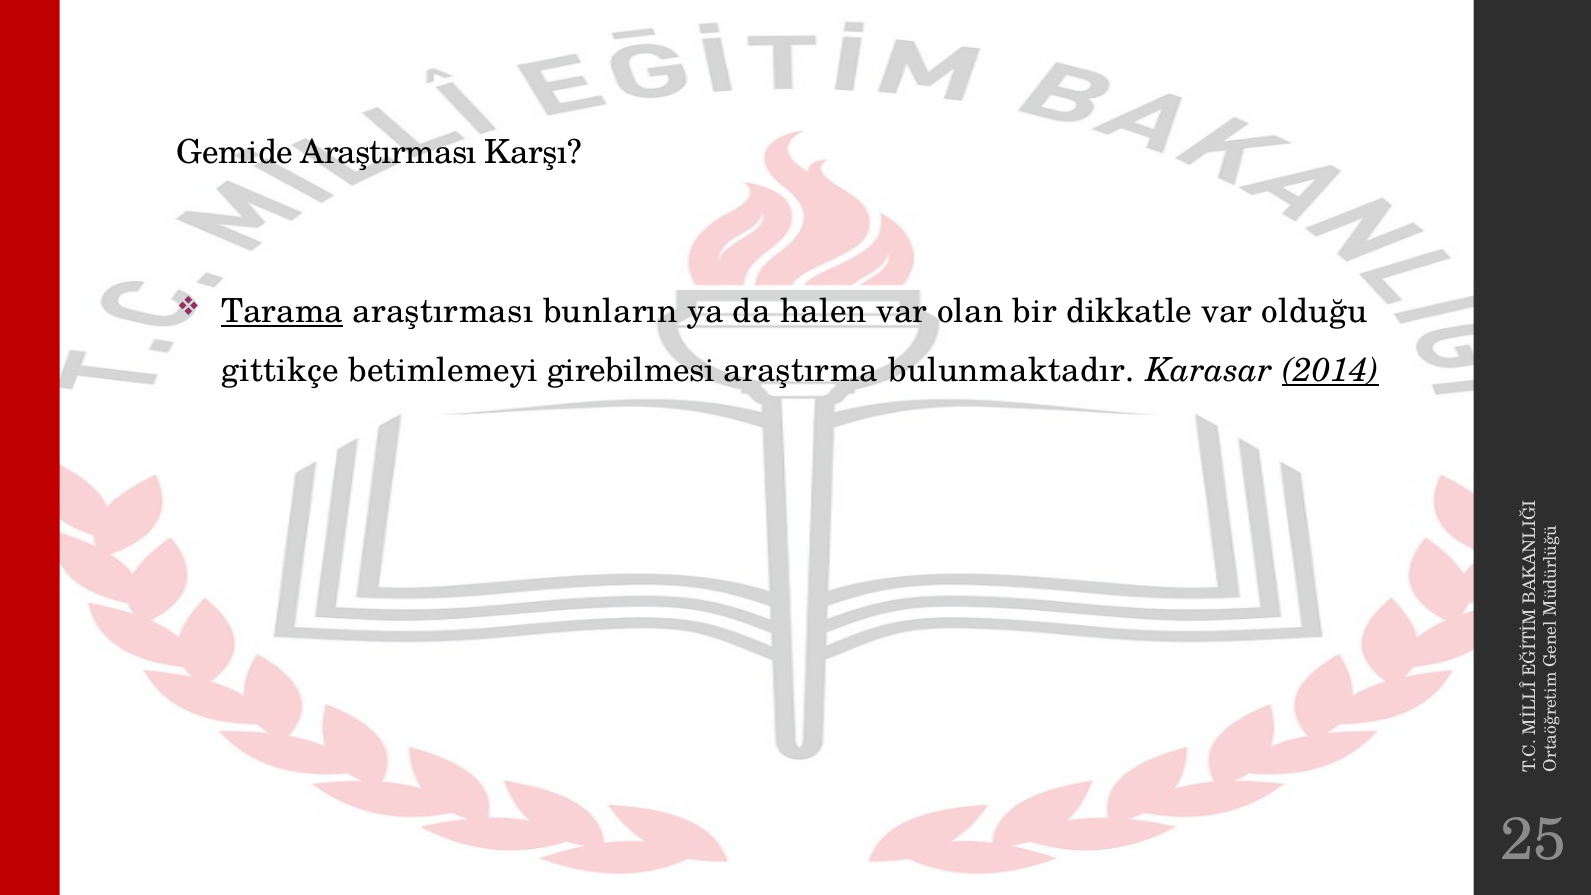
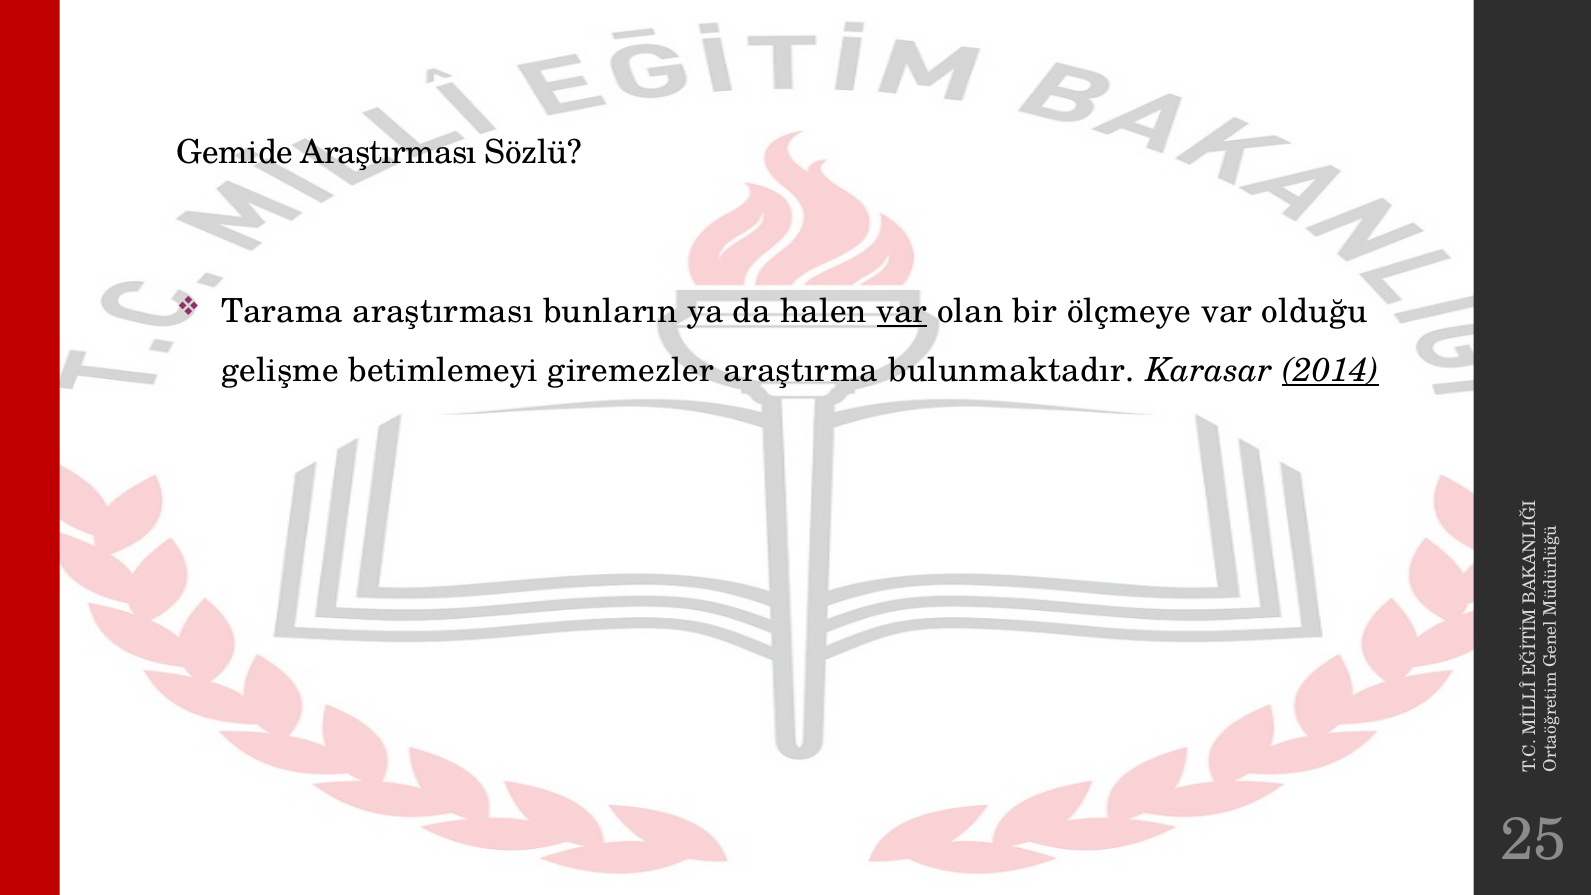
Karşı: Karşı -> Sözlü (534, 152)
Tarama underline: present -> none (282, 311)
var underline: none -> present (902, 311)
dikkatle: dikkatle -> ölçmeye (1129, 311)
gittikçe: gittikçe -> gelişme (280, 371)
girebilmesi: girebilmesi -> giremezler (631, 371)
